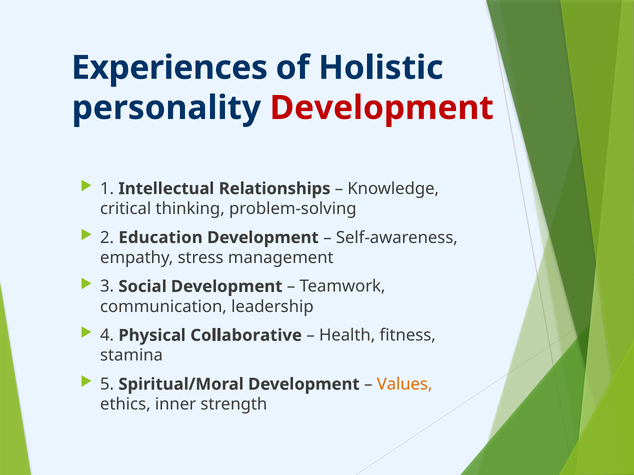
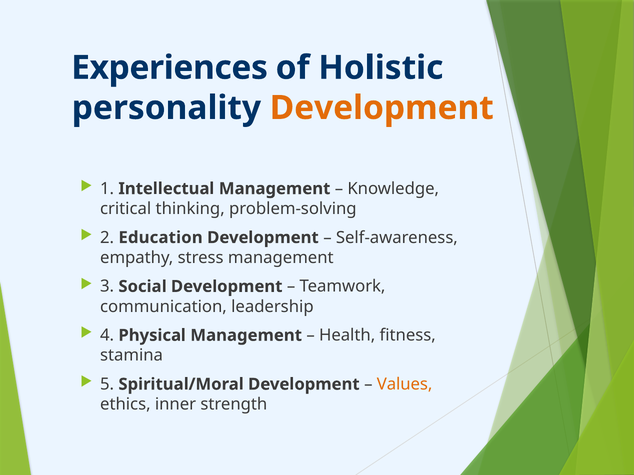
Development colour: red -> orange (382, 108)
Intellectual Relationships: Relationships -> Management (275, 189)
Physical Collaborative: Collaborative -> Management (246, 336)
